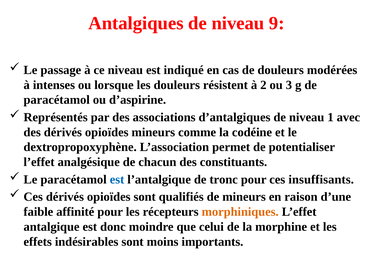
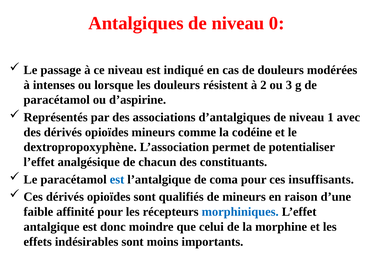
9: 9 -> 0 (277, 23)
tronc: tronc -> coma (224, 179)
morphiniques colour: orange -> blue (240, 212)
